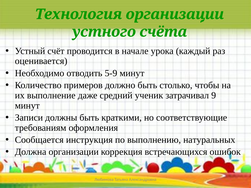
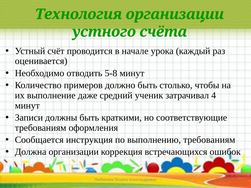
5-9: 5-9 -> 5-8 (111, 73)
9: 9 -> 4 (214, 95)
выполнению натуральных: натуральных -> требованиям (209, 140)
